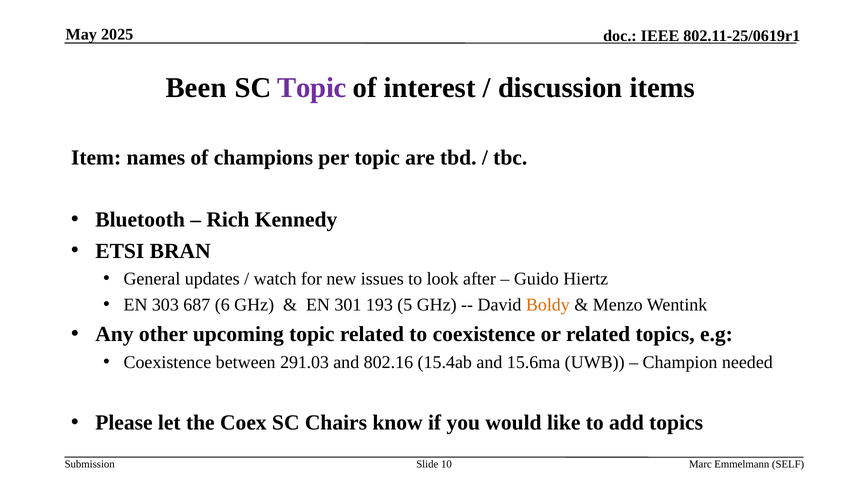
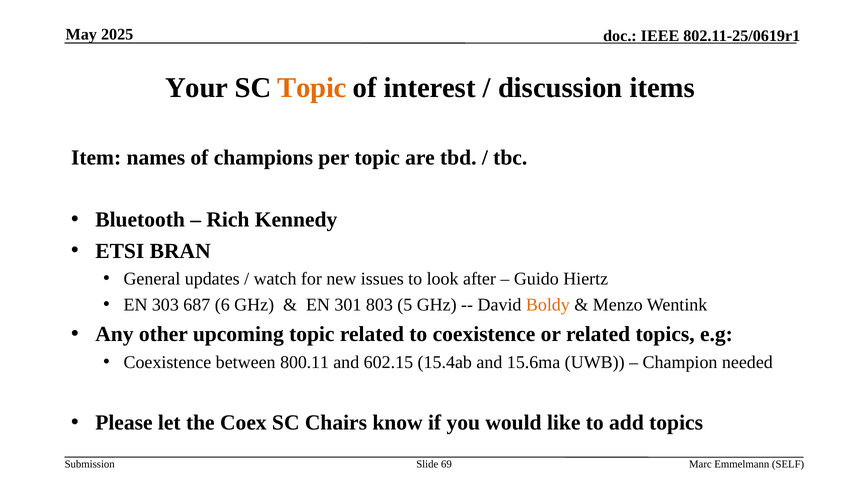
Been: Been -> Your (196, 88)
Topic colour: purple -> orange (312, 88)
193: 193 -> 803 (379, 305)
291.03: 291.03 -> 800.11 (305, 362)
802.16: 802.16 -> 602.15 (388, 362)
10: 10 -> 69 (446, 464)
